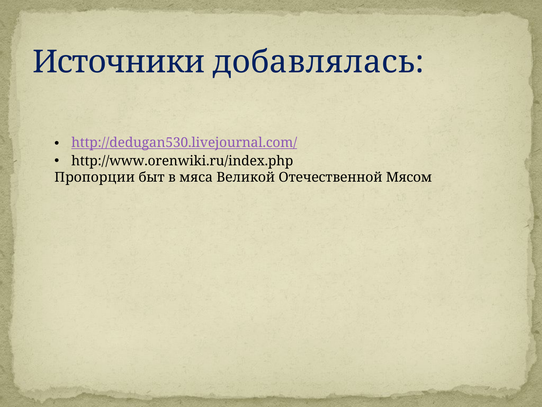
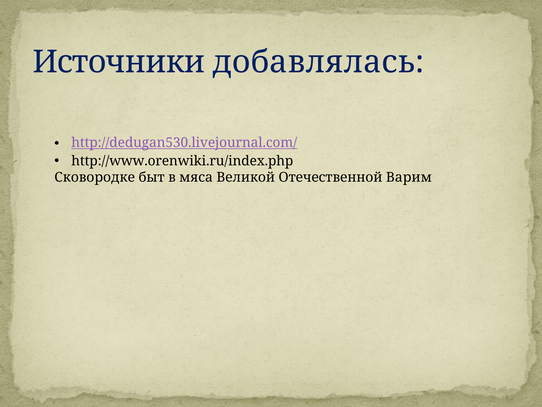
Пропорции: Пропорции -> Сковородке (95, 177)
Мясом: Мясом -> Варим (409, 177)
